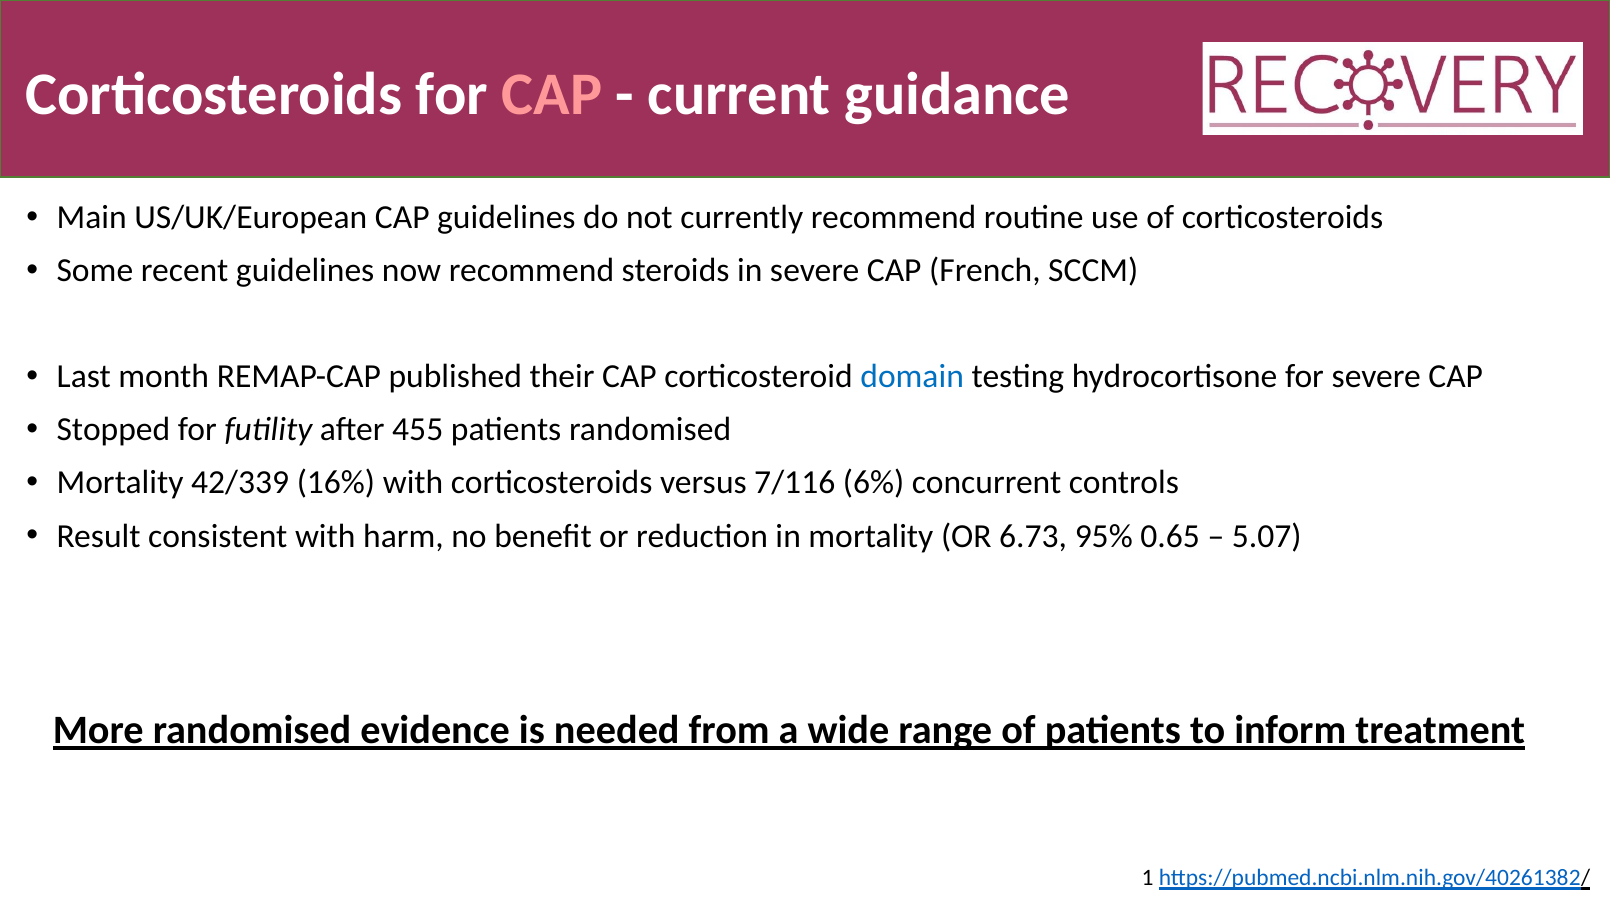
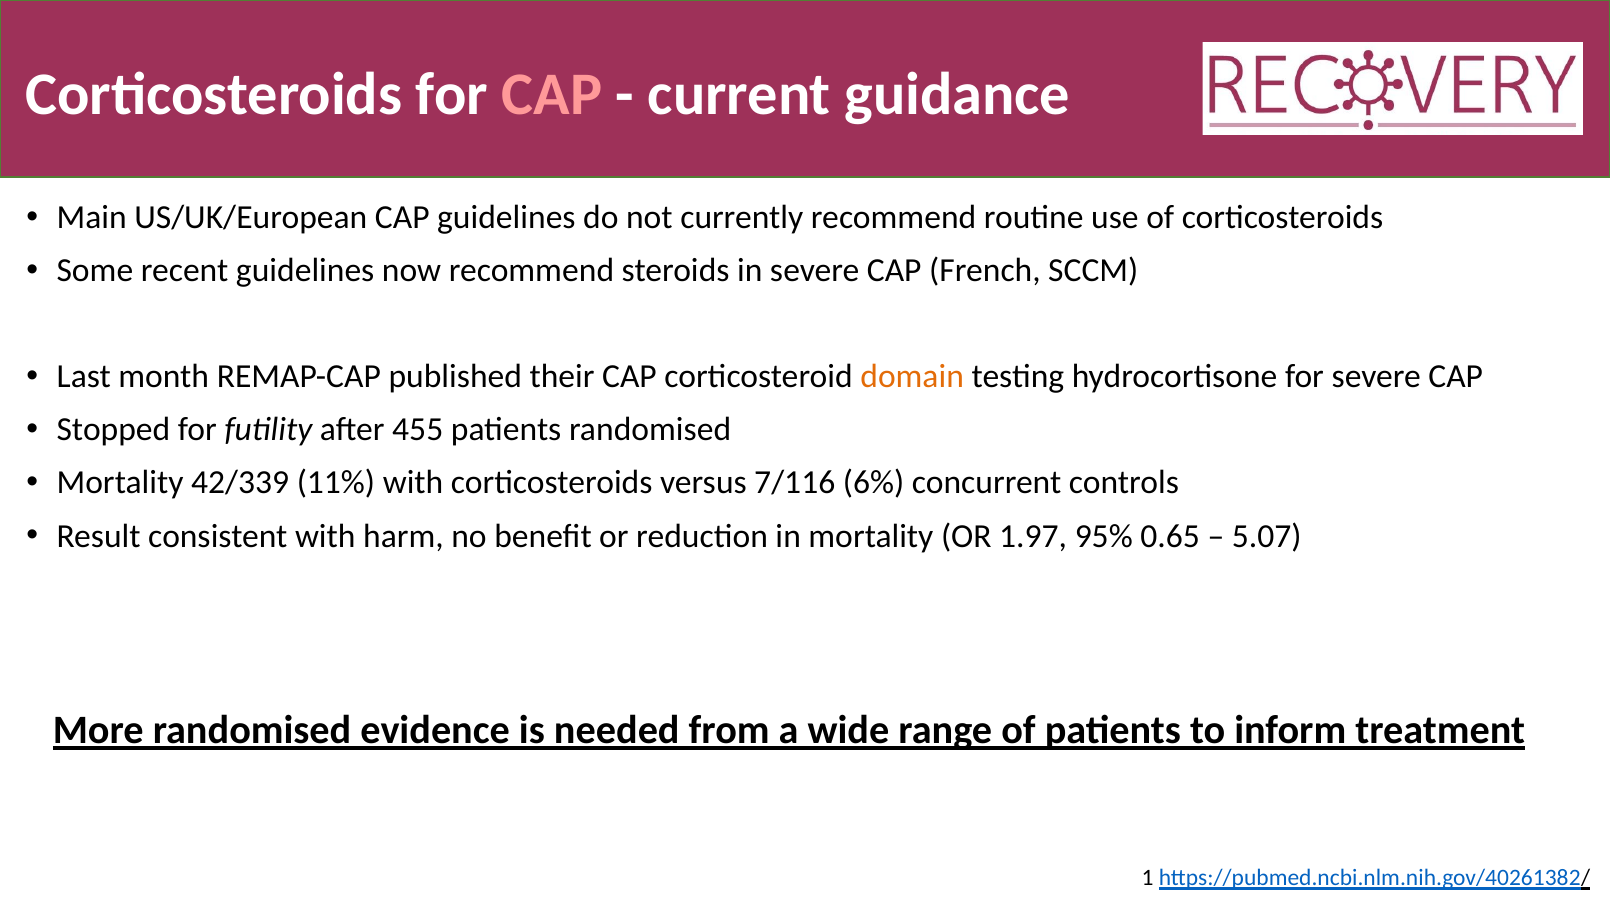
domain colour: blue -> orange (912, 377)
16%: 16% -> 11% (336, 483)
6.73: 6.73 -> 1.97 (1033, 536)
